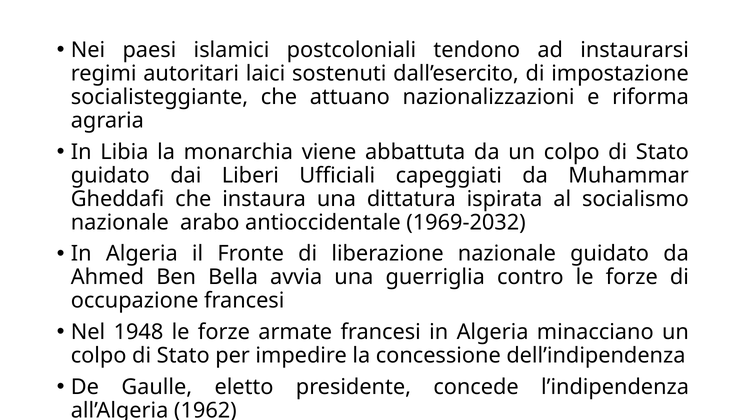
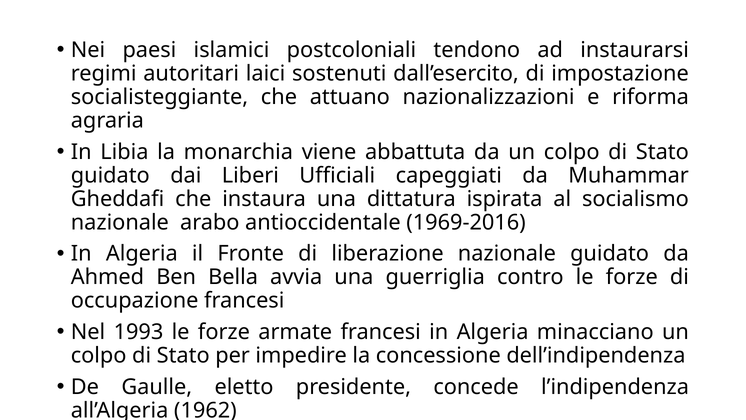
1969-2032: 1969-2032 -> 1969-2016 (466, 222)
1948: 1948 -> 1993 (138, 332)
